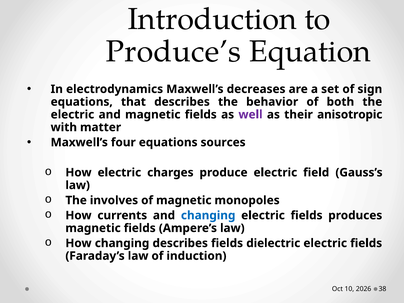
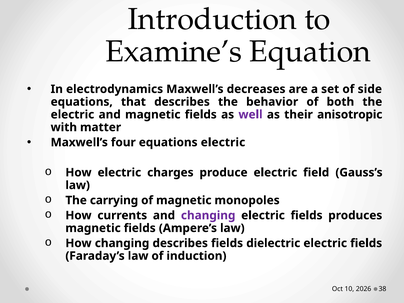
Produce’s: Produce’s -> Examine’s (174, 52)
sign: sign -> side (370, 89)
equations sources: sources -> electric (223, 142)
involves: involves -> carrying (114, 200)
changing colour: blue -> purple (208, 215)
